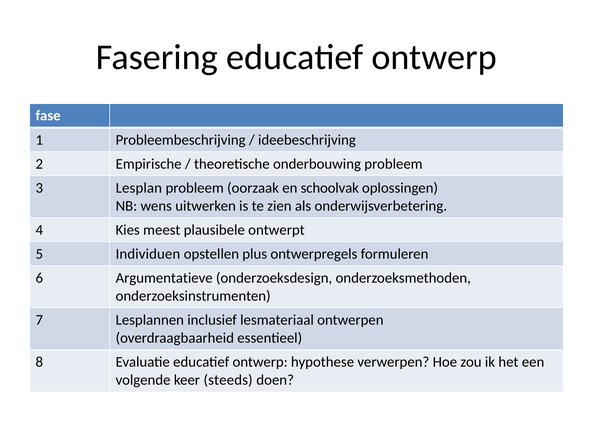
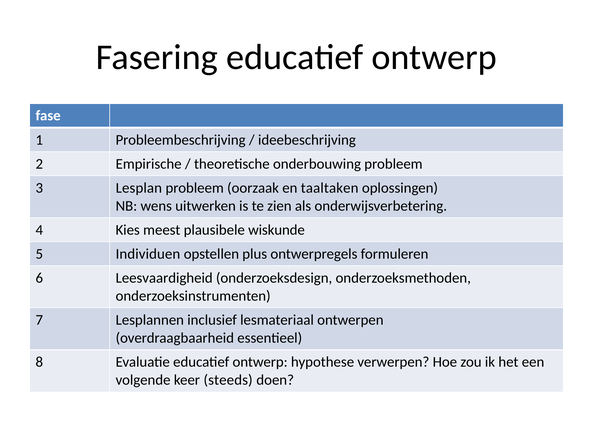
schoolvak: schoolvak -> taaltaken (330, 188)
ontwerpt: ontwerpt -> wiskunde (276, 230)
Argumentatieve: Argumentatieve -> Leesvaardigheid (164, 278)
